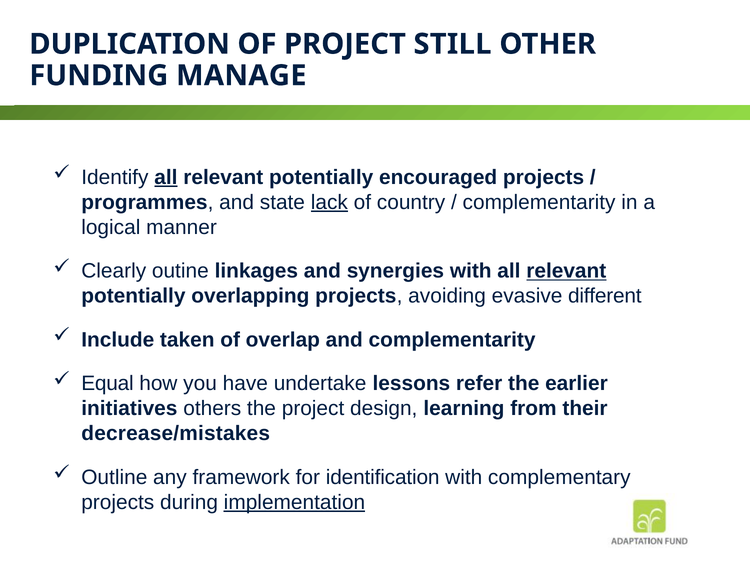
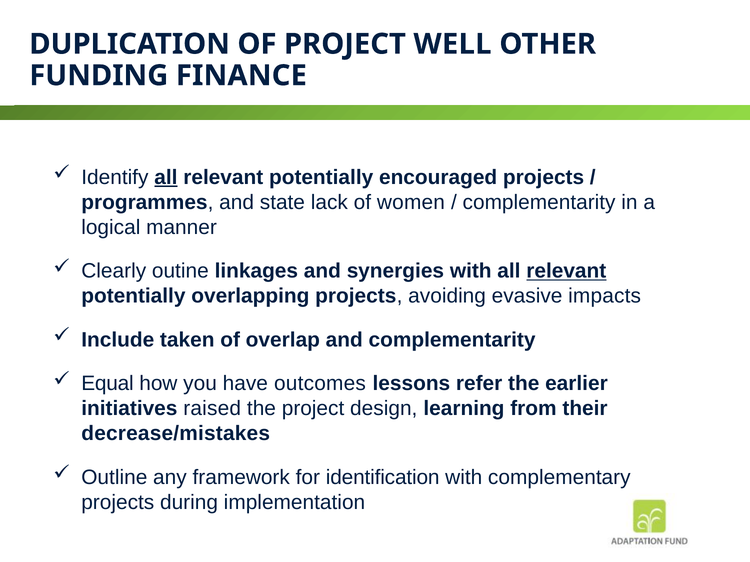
STILL: STILL -> WELL (452, 44)
MANAGE: MANAGE -> FINANCE (241, 76)
lack underline: present -> none (329, 203)
country: country -> women (411, 203)
different: different -> impacts (605, 296)
undertake: undertake -> outcomes (320, 384)
others: others -> raised (212, 409)
implementation underline: present -> none (294, 503)
